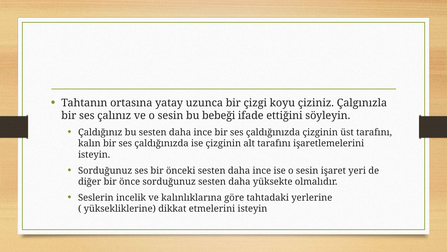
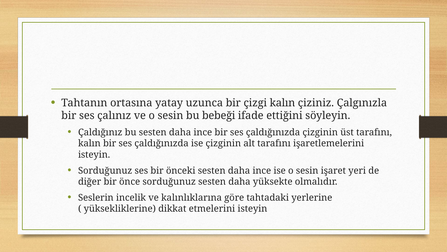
çizgi koyu: koyu -> kalın (282, 103)
